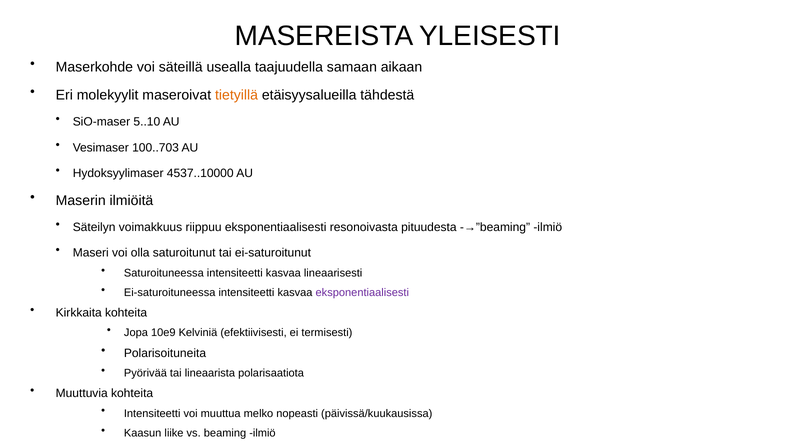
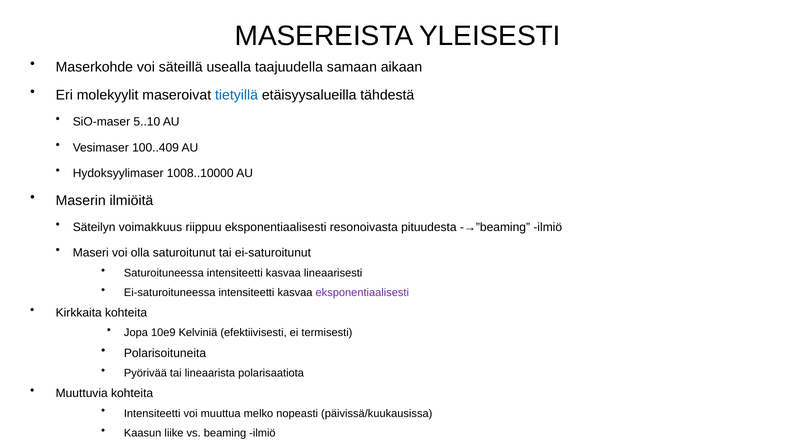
tietyillä colour: orange -> blue (237, 95)
100..703: 100..703 -> 100..409 (156, 148)
4537..10000: 4537..10000 -> 1008..10000 (200, 173)
